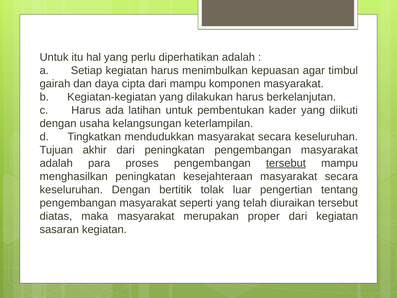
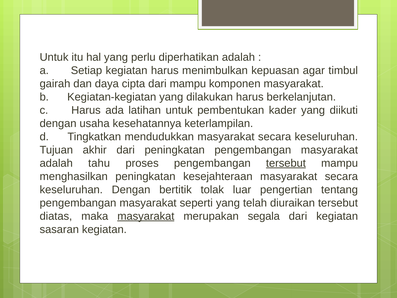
kelangsungan: kelangsungan -> kesehatannya (147, 123)
para: para -> tahu (99, 163)
masyarakat underline: none -> present (146, 216)
proper: proper -> segala (264, 216)
